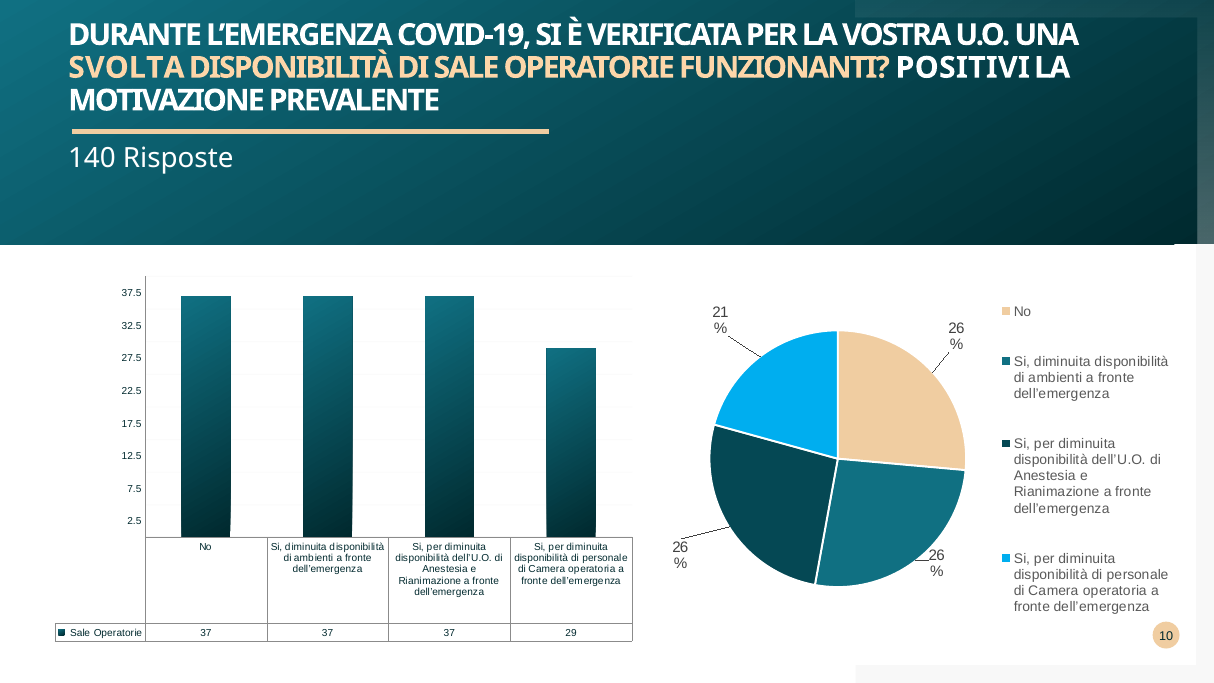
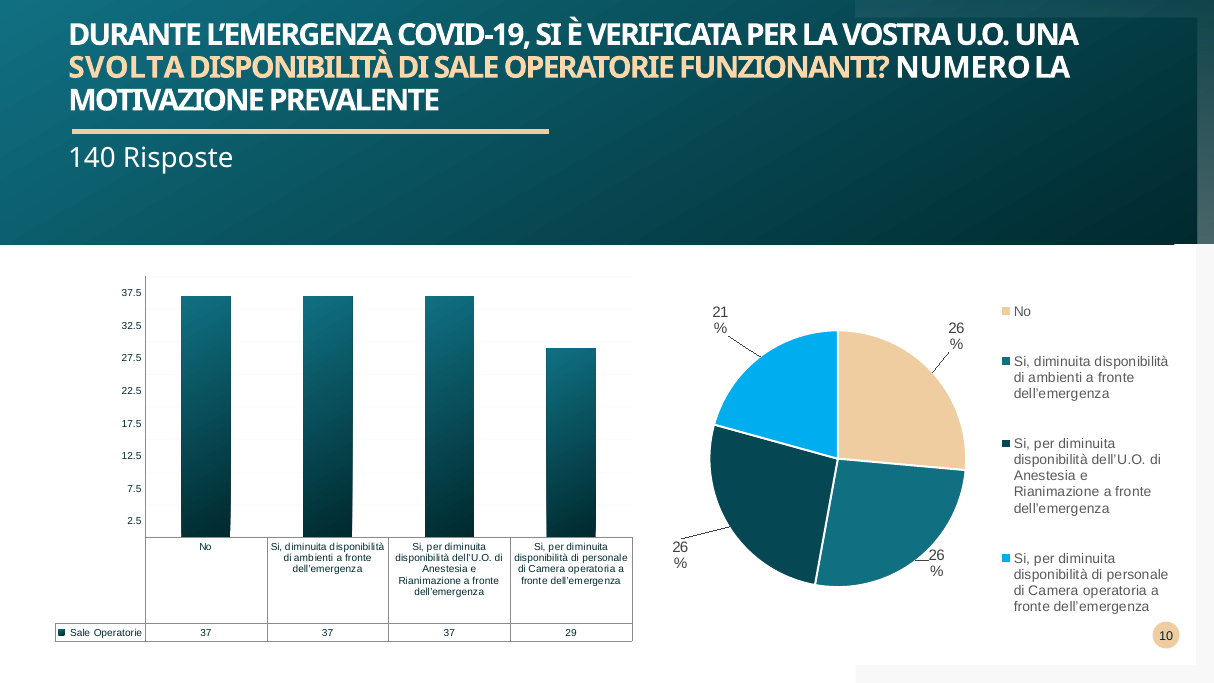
POSITIVI: POSITIVI -> NUMERO (963, 68)
